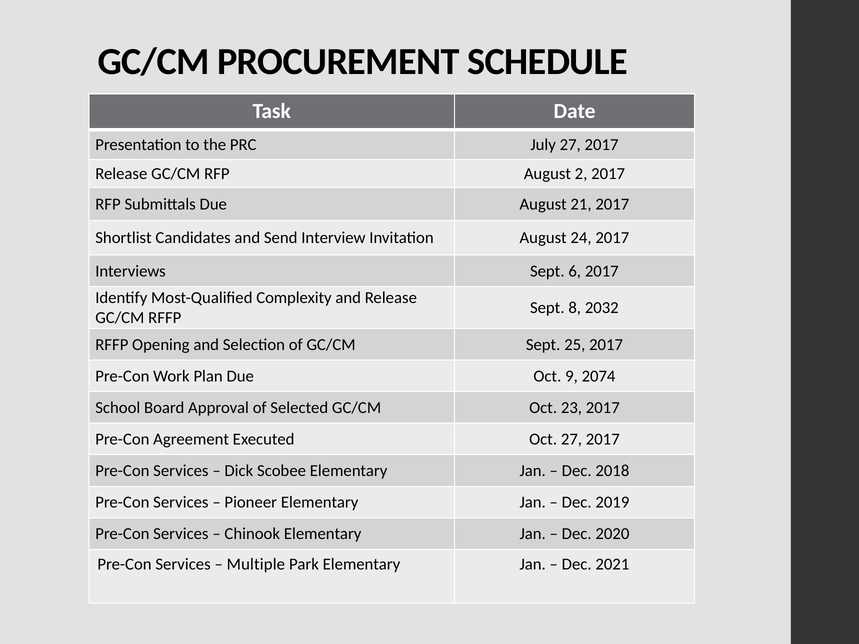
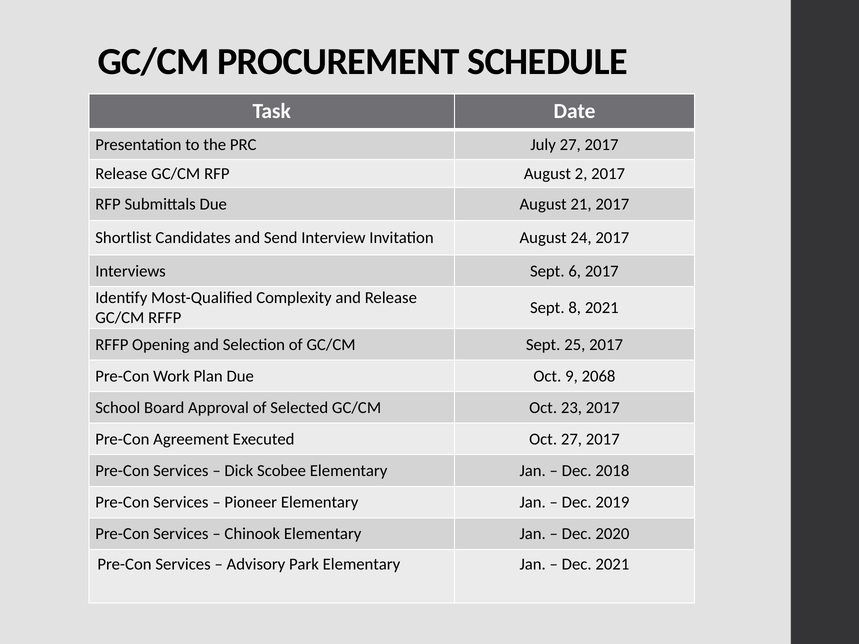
8 2032: 2032 -> 2021 (602, 308)
2074: 2074 -> 2068 (599, 376)
Multiple: Multiple -> Advisory (256, 564)
